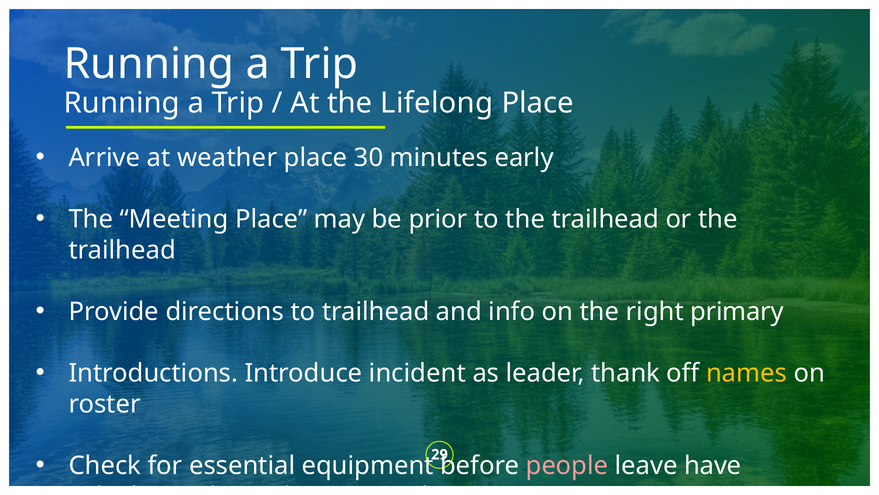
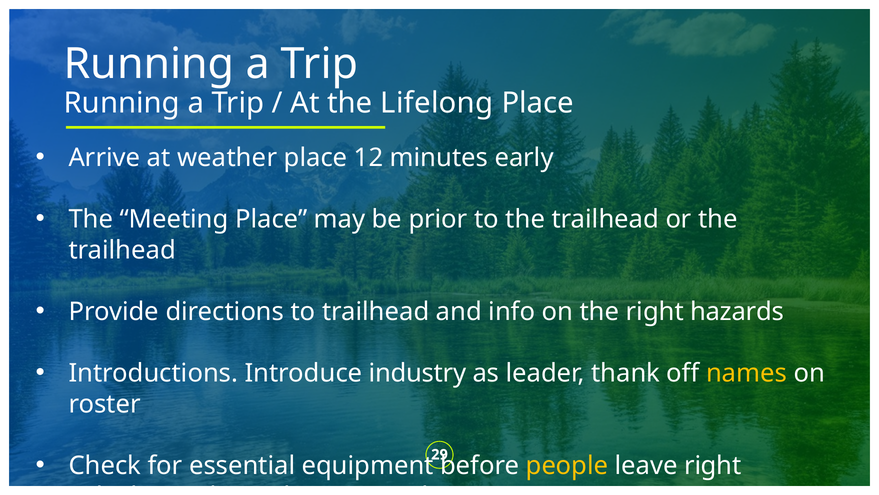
30: 30 -> 12 (369, 157)
primary: primary -> hazards (737, 311)
incident: incident -> industry (418, 373)
people colour: pink -> yellow (567, 465)
leave have: have -> right (713, 465)
